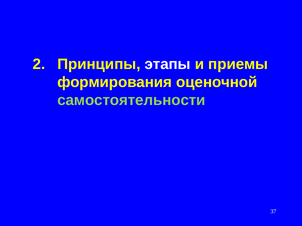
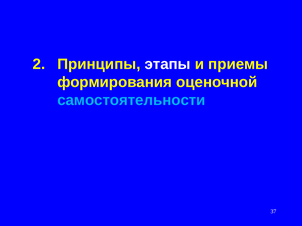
самостоятельности colour: light green -> light blue (131, 100)
